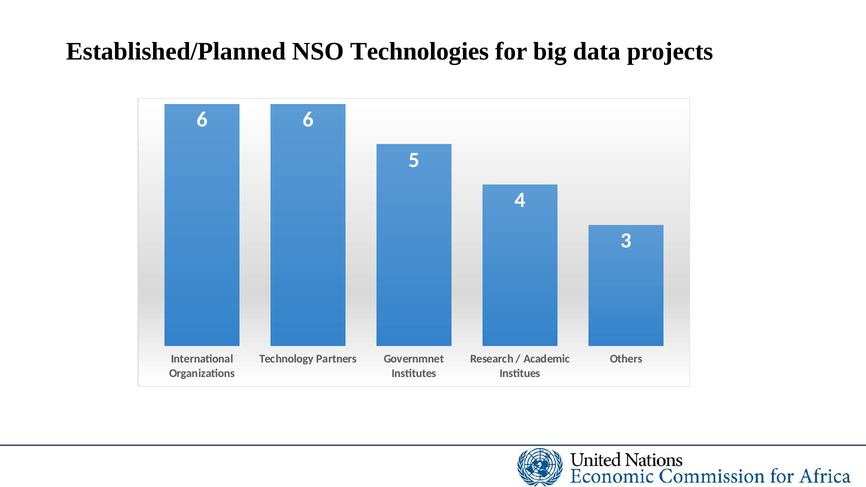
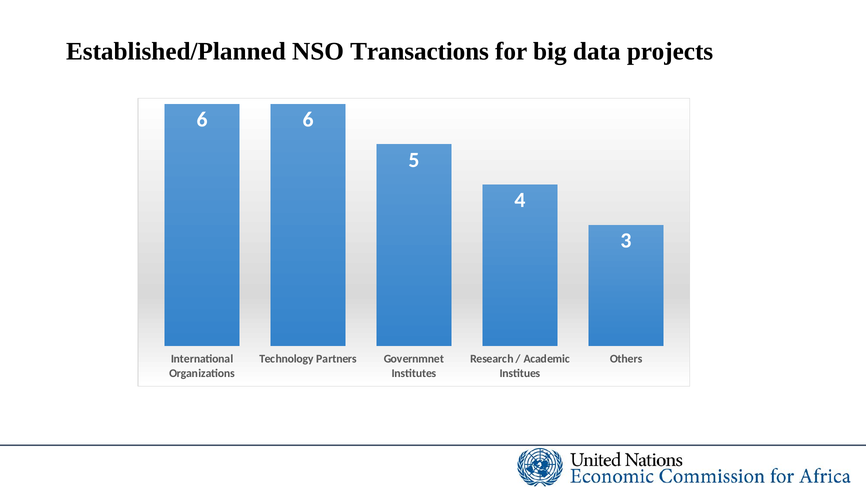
Technologies: Technologies -> Transactions (420, 52)
